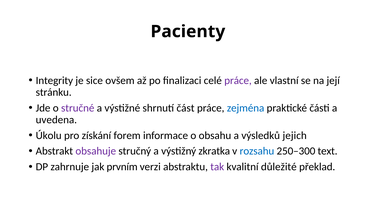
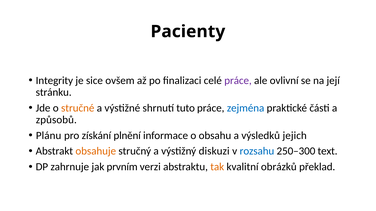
vlastní: vlastní -> ovlivní (284, 81)
stručné colour: purple -> orange (78, 108)
část: část -> tuto (186, 108)
uvedena: uvedena -> způsobů (56, 120)
Úkolu: Úkolu -> Plánu (49, 136)
forem: forem -> plnění (127, 136)
obsahuje colour: purple -> orange (96, 151)
zkratka: zkratka -> diskuzi (214, 151)
tak colour: purple -> orange (217, 167)
důležité: důležité -> obrázků (279, 167)
